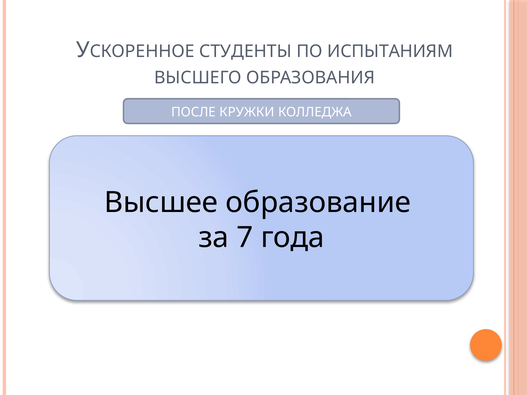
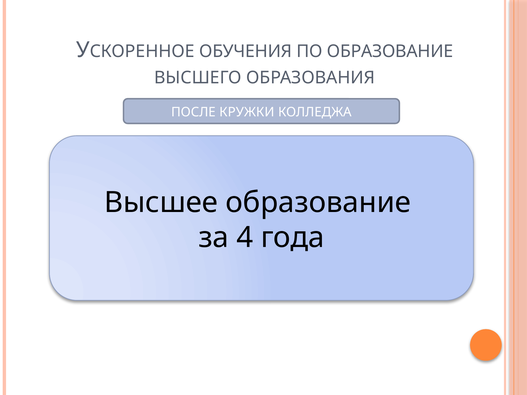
СТУДЕНТЫ: СТУДЕНТЫ -> ОБУЧЕНИЯ (246, 51)
ПО ИСПЫТАНИЯМ: ИСПЫТАНИЯМ -> ОБРАЗОВАНИЕ (390, 51)
7: 7 -> 4 (245, 238)
